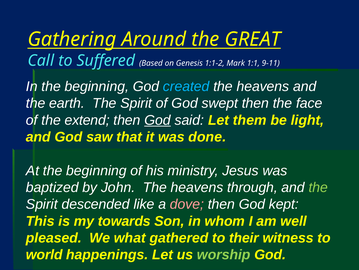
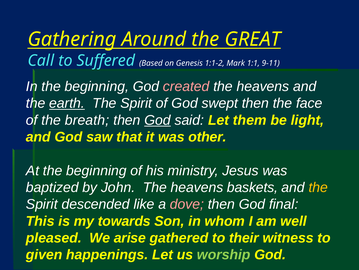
created colour: light blue -> pink (186, 86)
earth underline: none -> present (67, 103)
extend: extend -> breath (87, 120)
done: done -> other (207, 137)
through: through -> baskets (252, 187)
the colour: light green -> yellow (318, 187)
kept: kept -> final (284, 204)
what: what -> arise (130, 237)
world: world -> given (44, 254)
